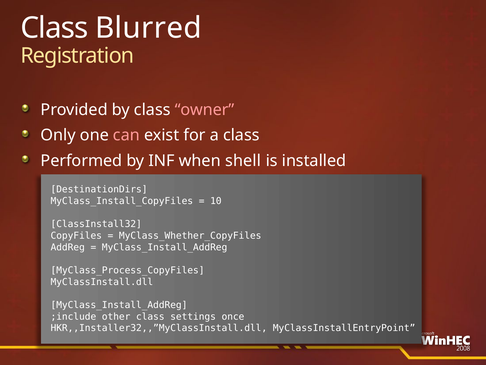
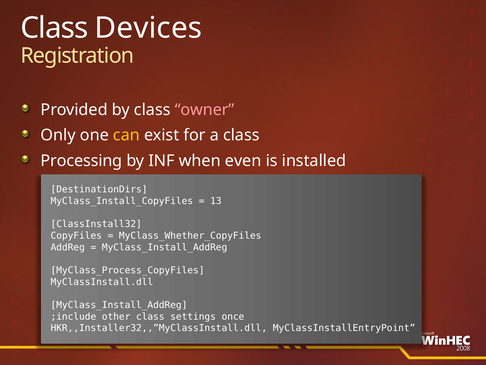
Blurred: Blurred -> Devices (148, 28)
can colour: pink -> yellow (126, 135)
Performed: Performed -> Processing (81, 160)
shell: shell -> even (243, 160)
10: 10 -> 13 (216, 201)
